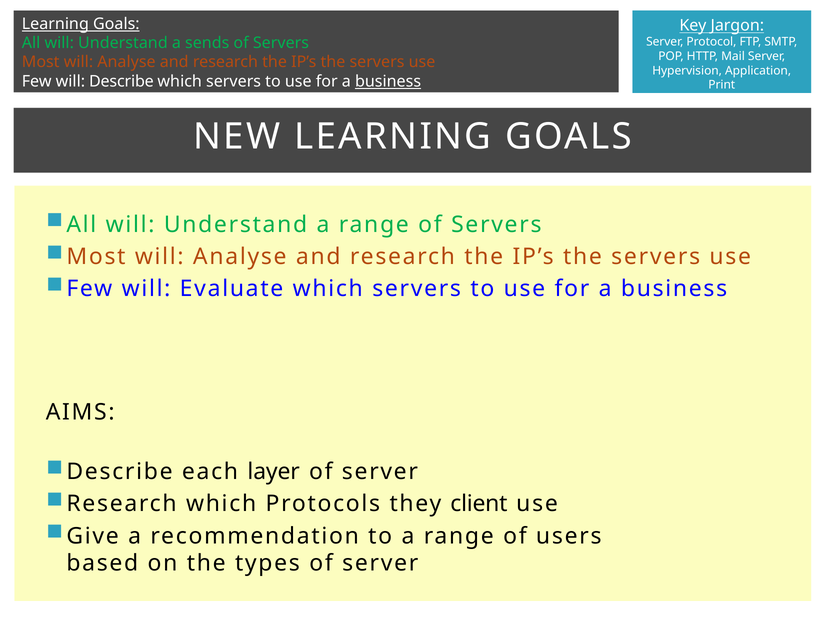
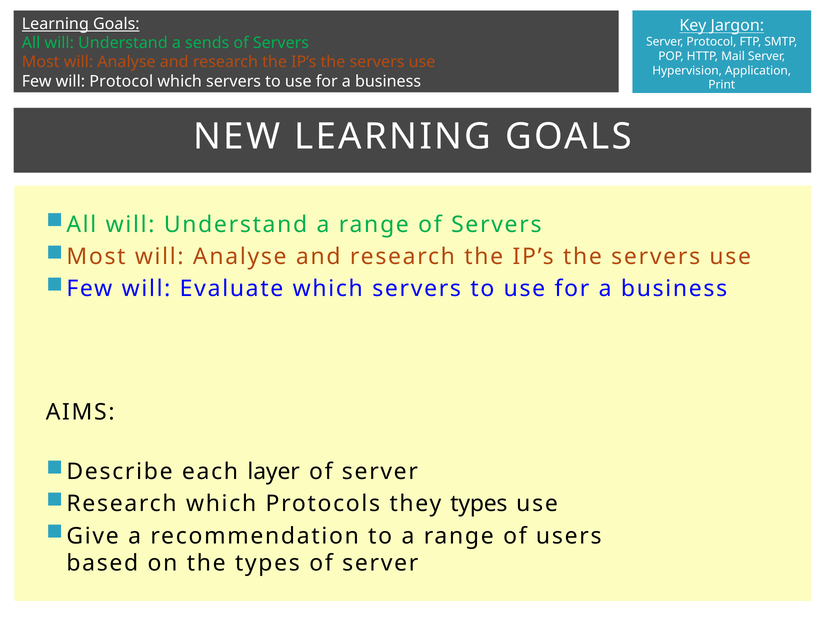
will Describe: Describe -> Protocol (121, 82)
business underline: present -> none (388, 82)
they client: client -> types (479, 505)
